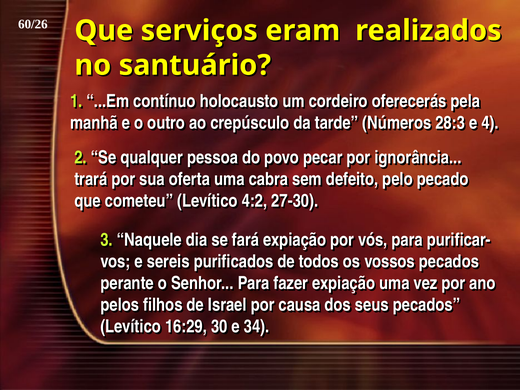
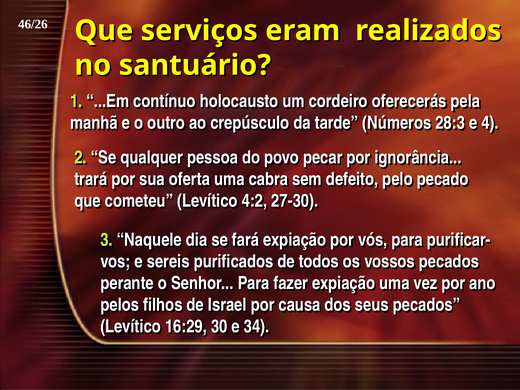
60/26: 60/26 -> 46/26 (33, 24)
